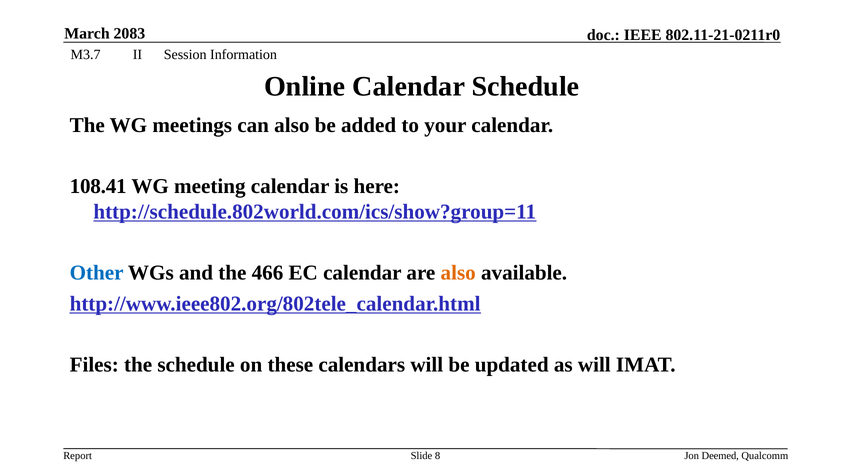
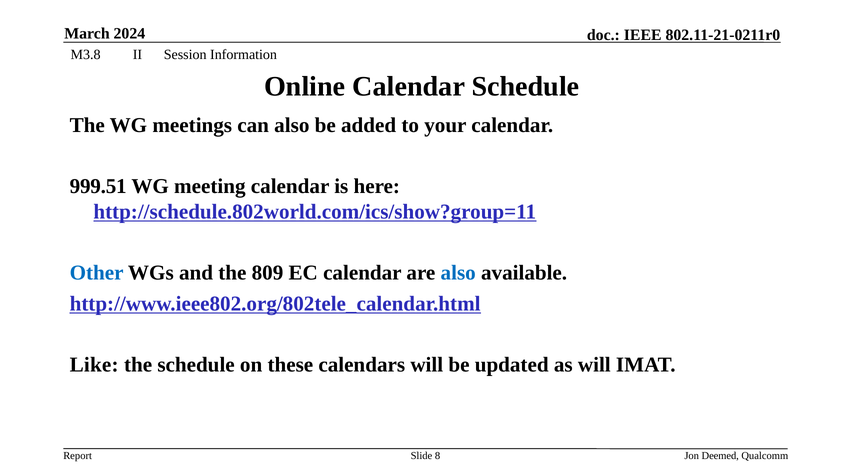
2083: 2083 -> 2024 (129, 34)
M3.7: M3.7 -> M3.8 (86, 55)
108.41: 108.41 -> 999.51 (98, 186)
466: 466 -> 809 (268, 273)
also colour: orange -> blue (458, 273)
Files: Files -> Like (94, 365)
